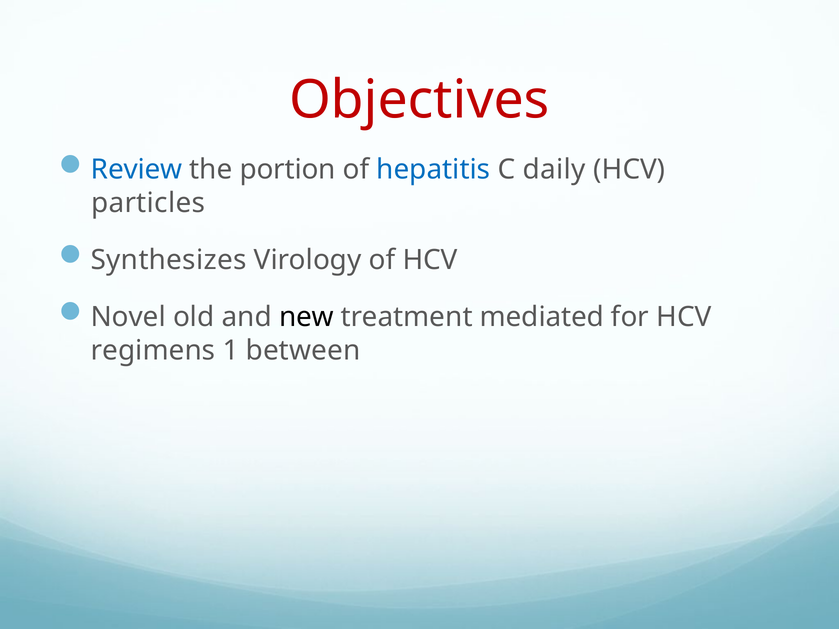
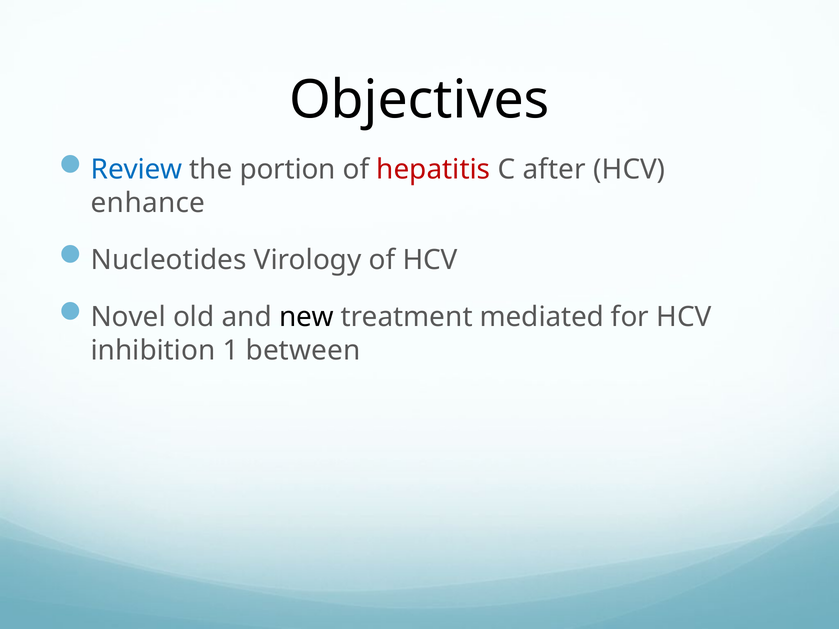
Objectives colour: red -> black (419, 100)
hepatitis colour: blue -> red (433, 170)
daily: daily -> after (554, 170)
particles: particles -> enhance (148, 203)
Synthesizes: Synthesizes -> Nucleotides (169, 260)
regimens: regimens -> inhibition (153, 351)
